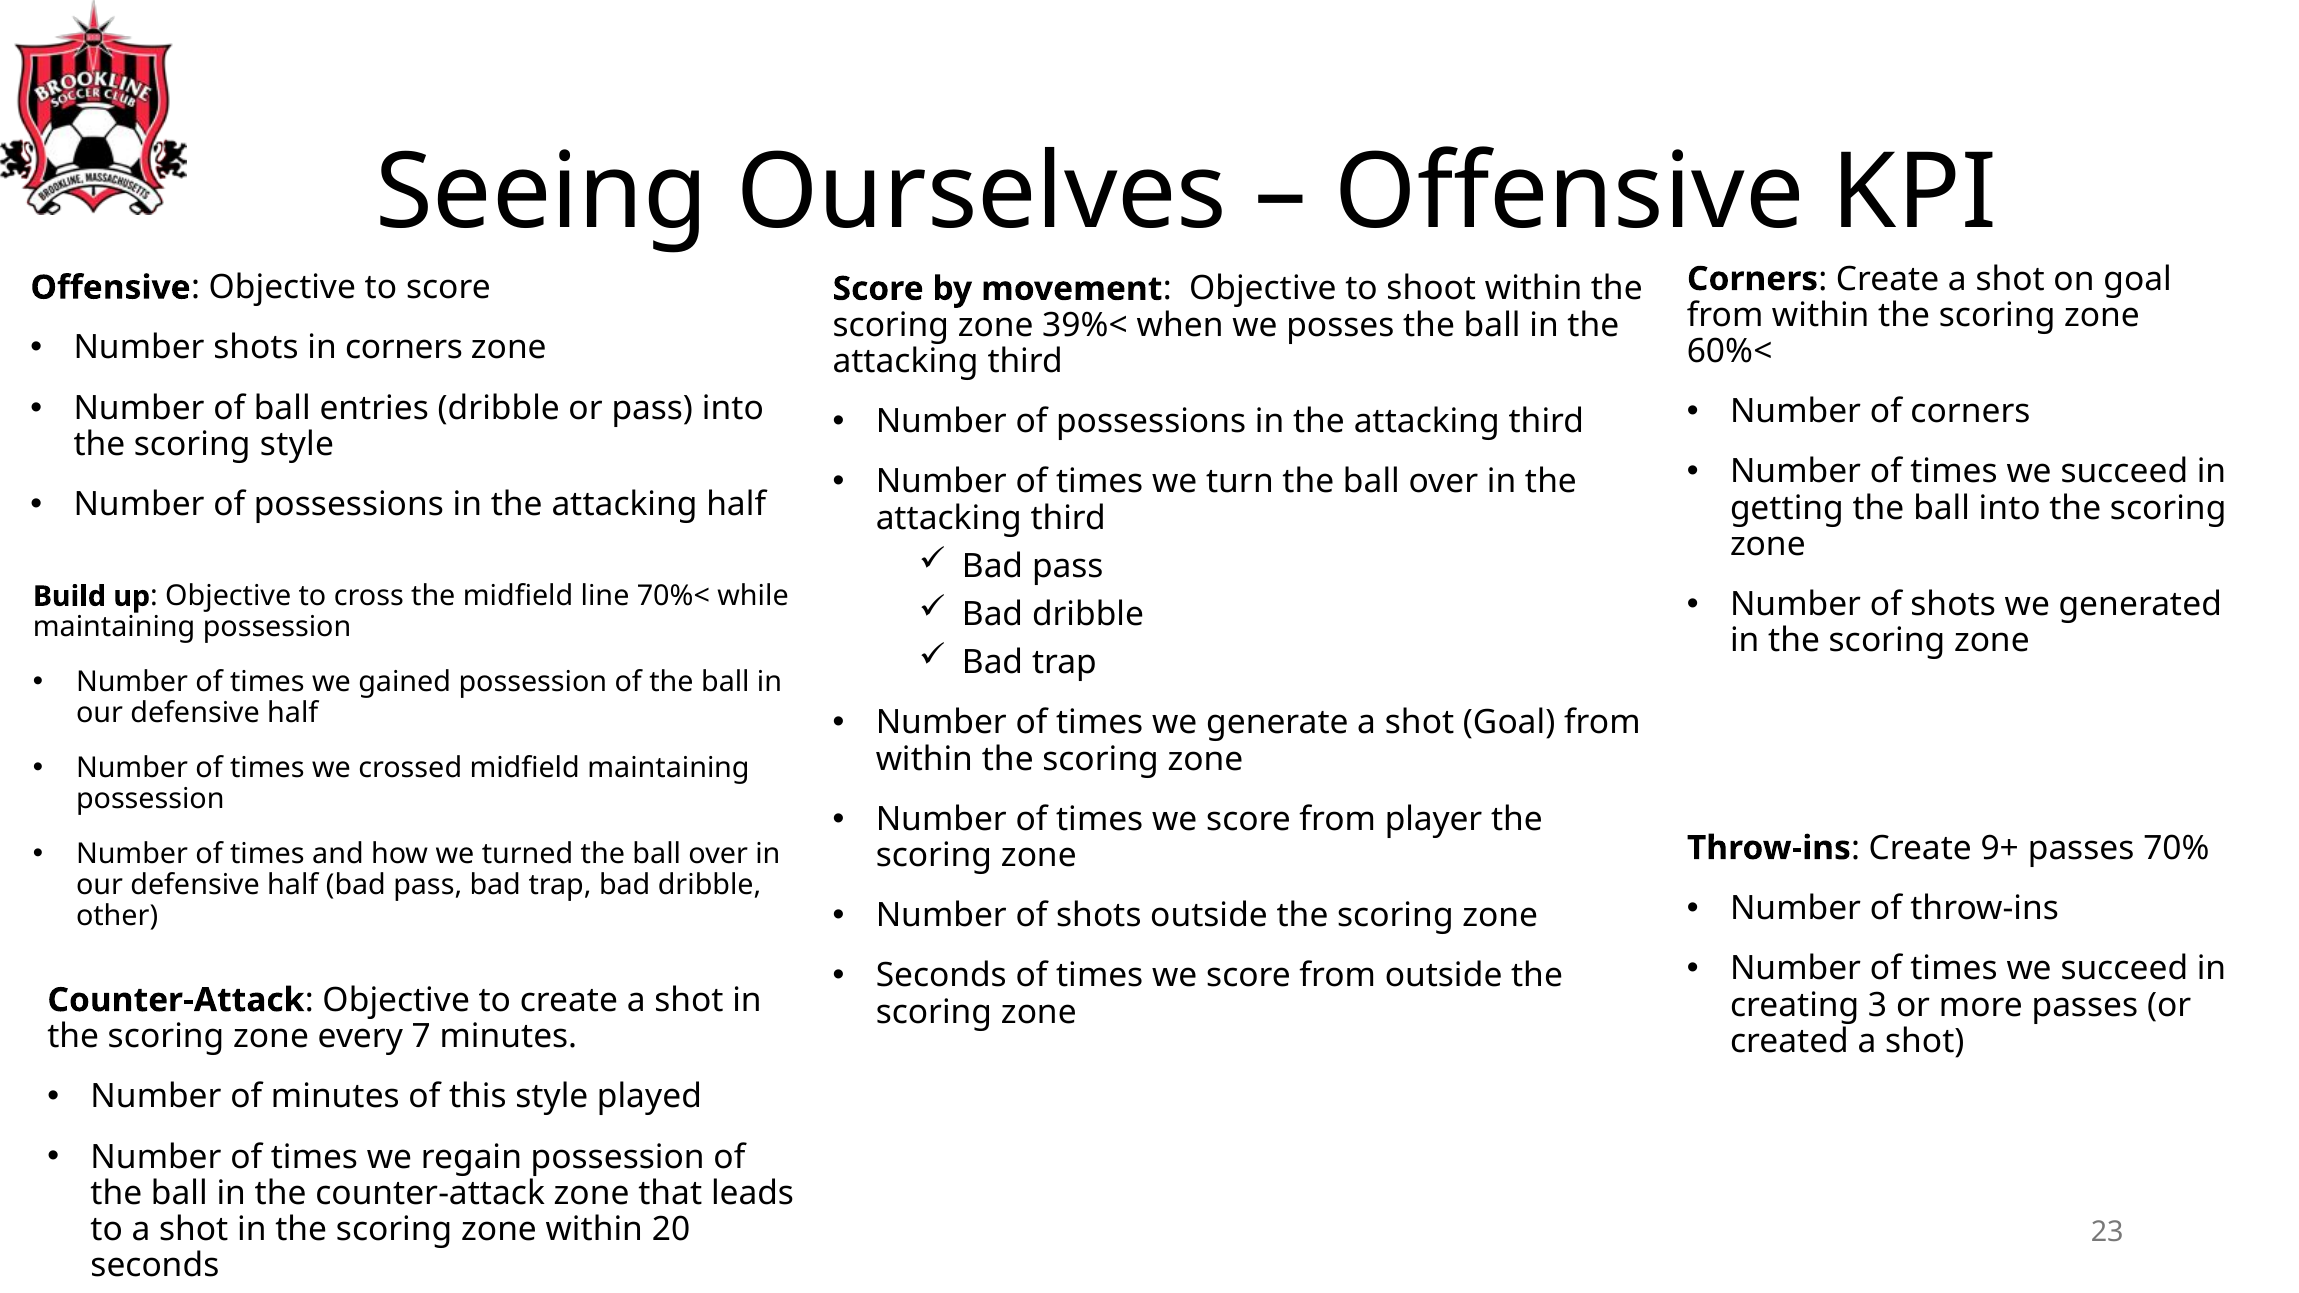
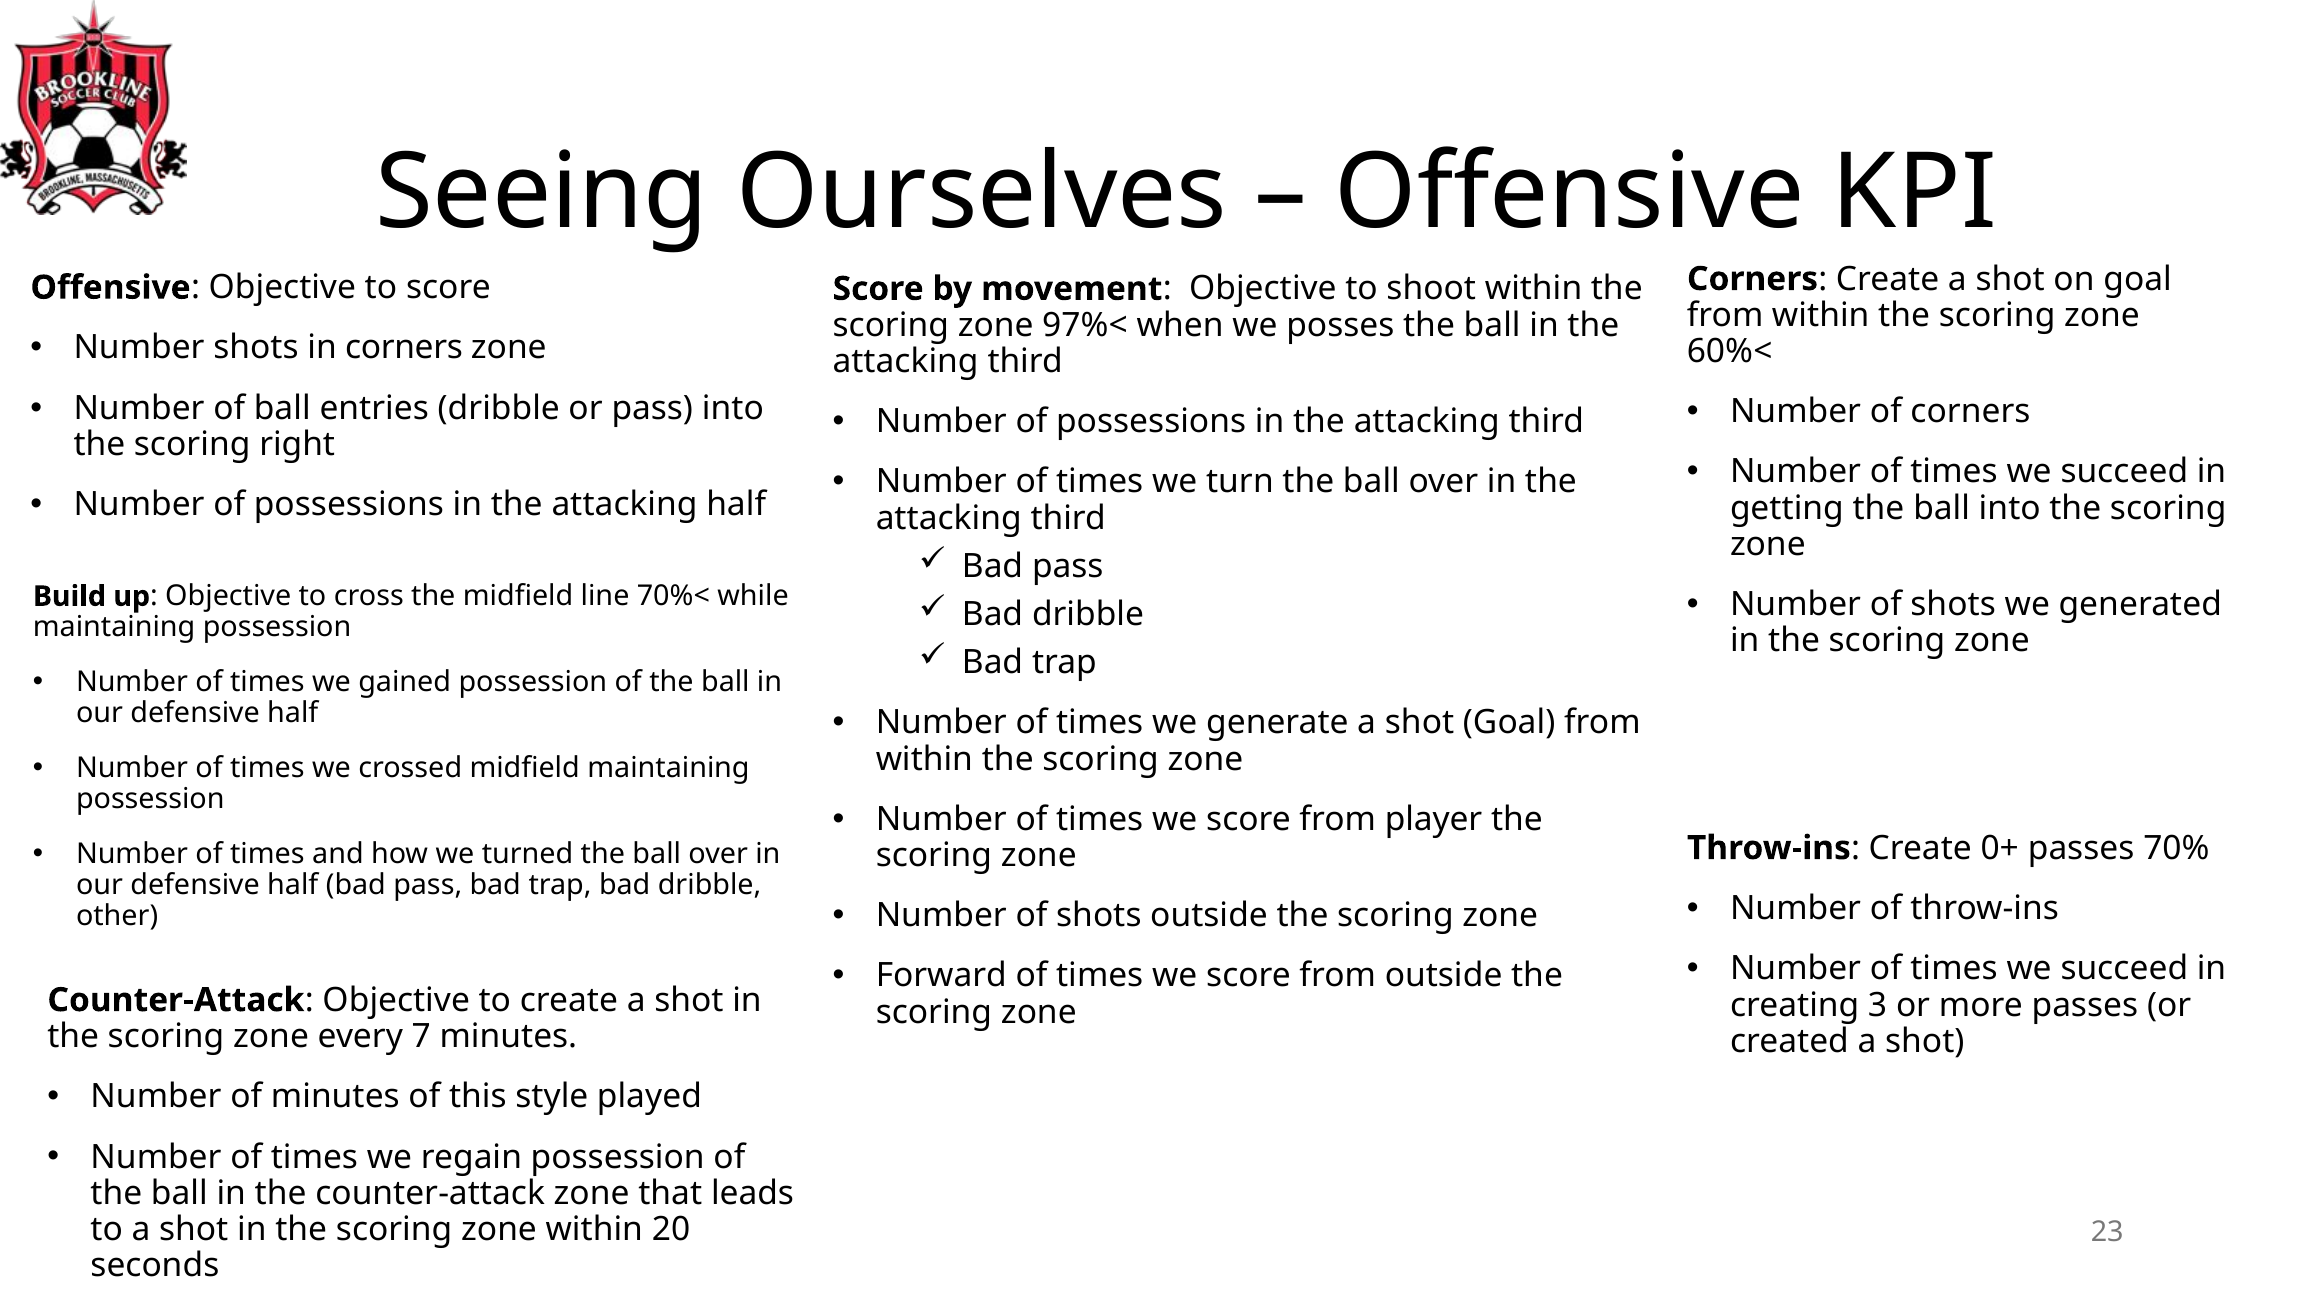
39%<: 39%< -> 97%< (1085, 325)
scoring style: style -> right (297, 445)
9+: 9+ -> 0+ (2000, 848)
Seconds: Seconds -> Forward (941, 976)
